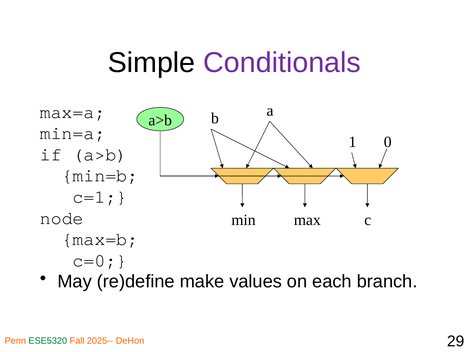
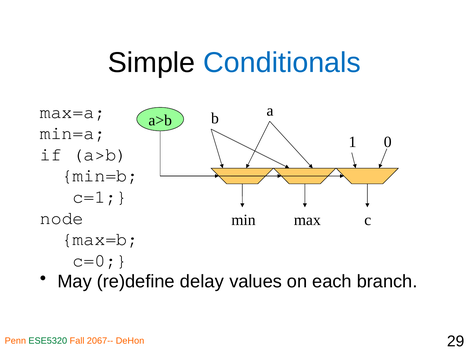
Conditionals colour: purple -> blue (282, 63)
make: make -> delay (202, 281)
2025--: 2025-- -> 2067-- (100, 341)
